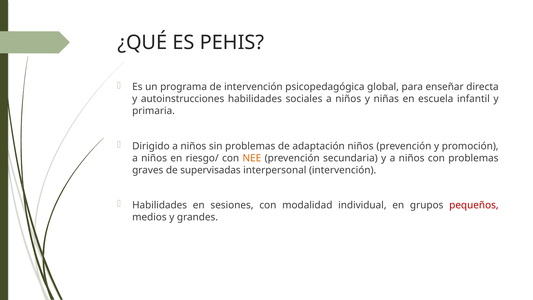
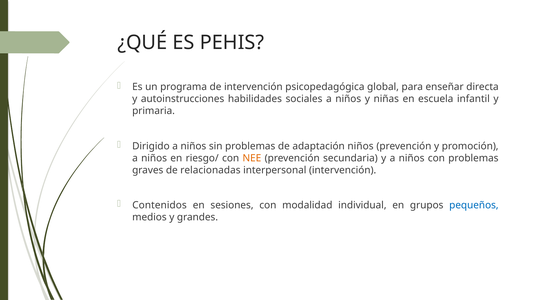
supervisadas: supervisadas -> relacionadas (210, 170)
Habilidades: Habilidades -> Contenidos (160, 205)
pequeños colour: red -> blue (474, 205)
